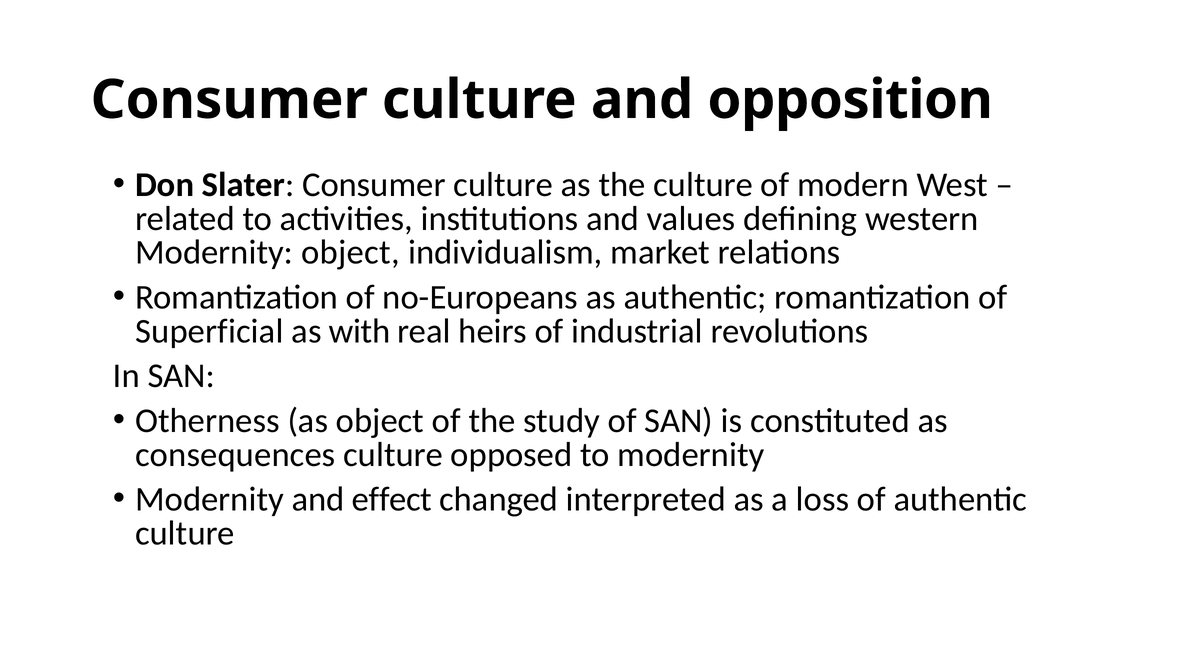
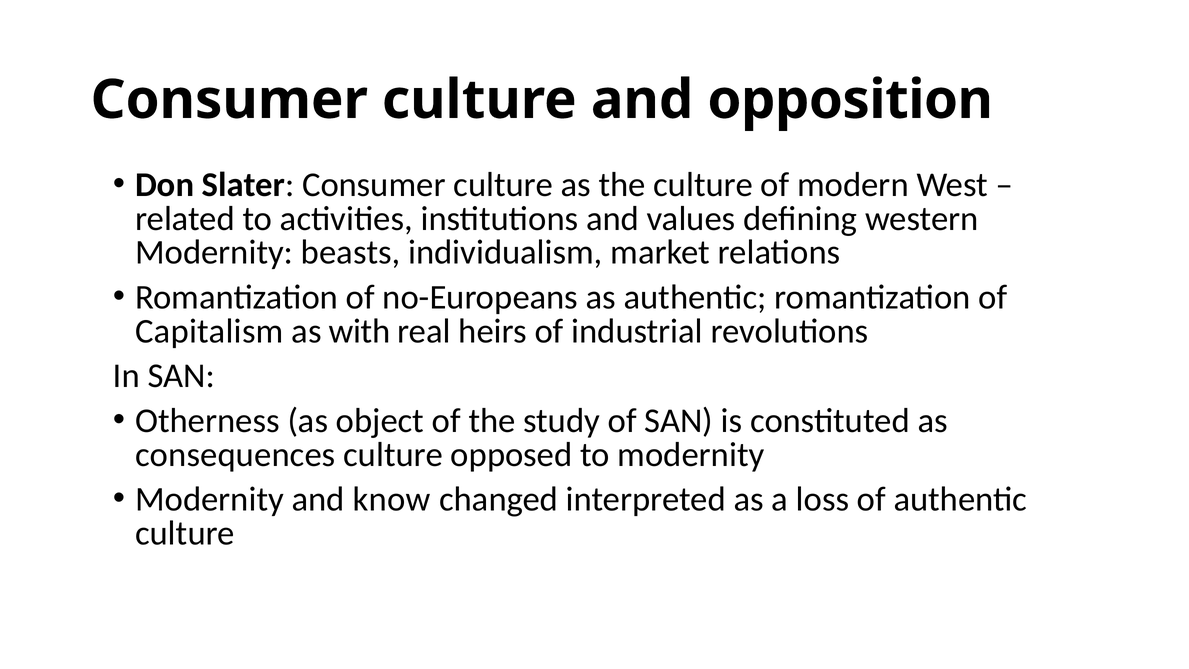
Modernity object: object -> beasts (351, 252)
Superficial: Superficial -> Capitalism (209, 331)
effect: effect -> know (392, 499)
